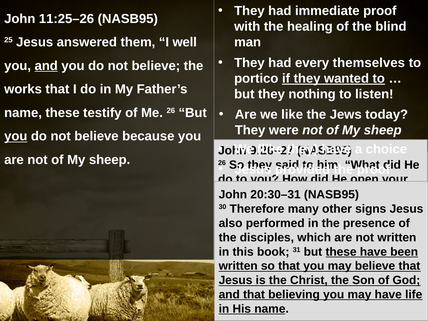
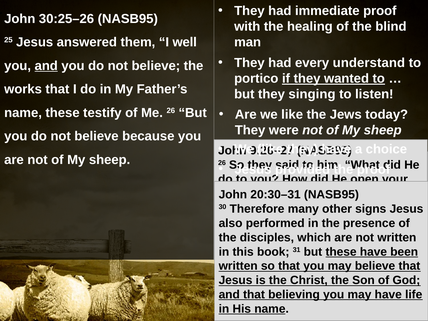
11:25–26: 11:25–26 -> 30:25–26 (66, 19)
themselves: themselves -> understand (369, 63)
nothing: nothing -> singing (312, 94)
you underline: present -> none (16, 136)
